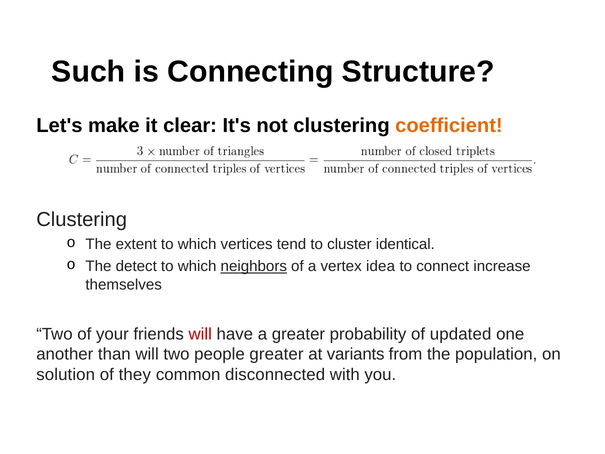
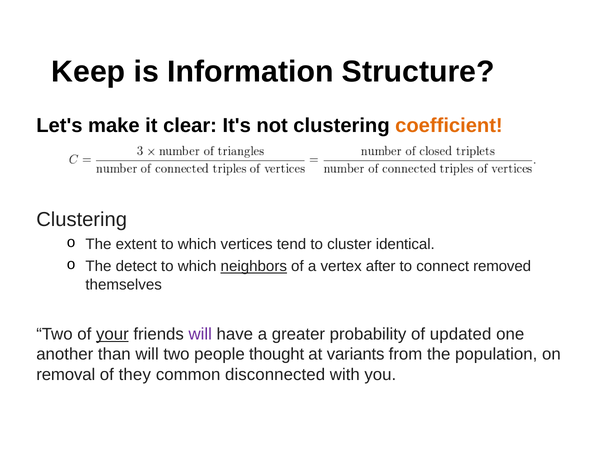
Such: Such -> Keep (88, 72)
Connecting: Connecting -> Information (250, 72)
idea: idea -> after (381, 266)
increase: increase -> removed (502, 266)
your underline: none -> present (112, 334)
will colour: red -> purple (200, 334)
people greater: greater -> thought (277, 354)
solution: solution -> removal (66, 374)
